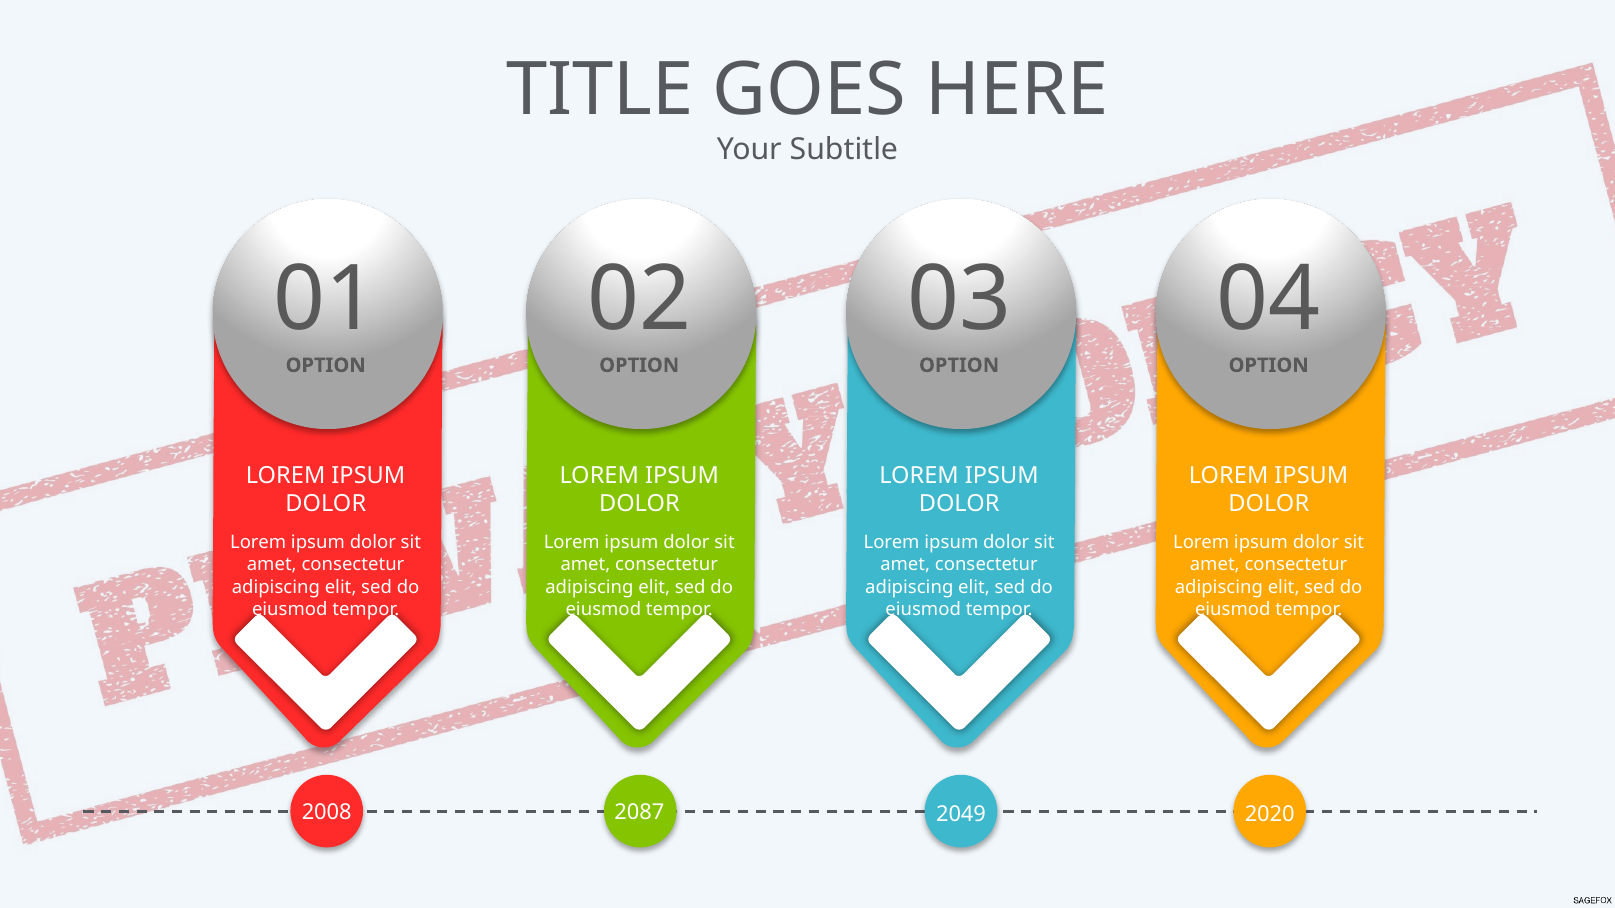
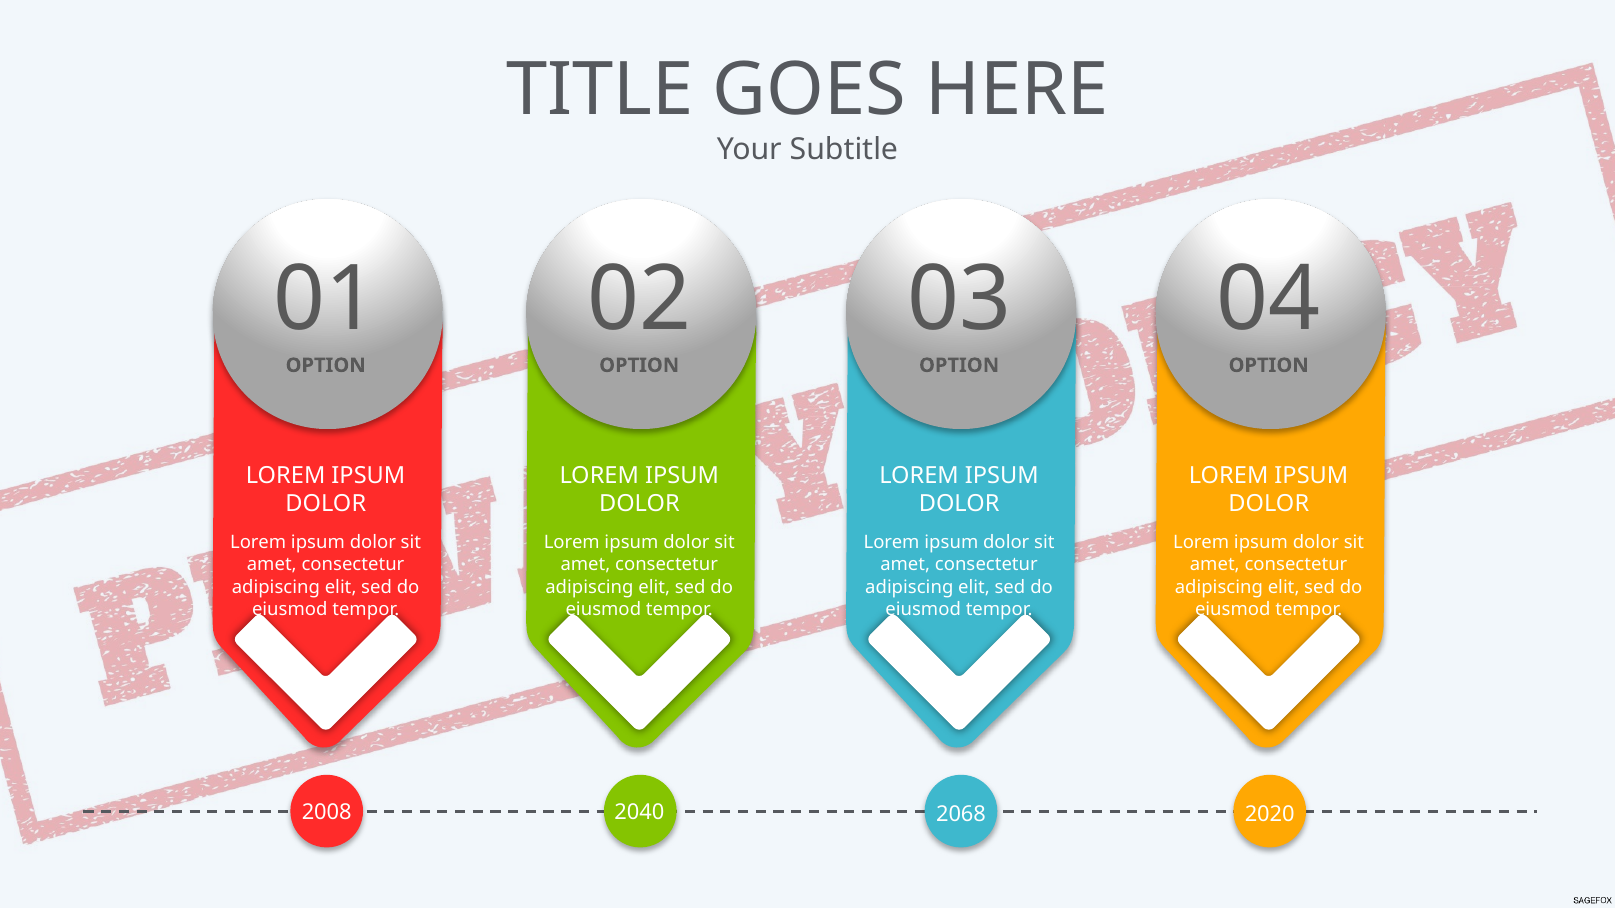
2087: 2087 -> 2040 (639, 813)
2049: 2049 -> 2068 (961, 814)
